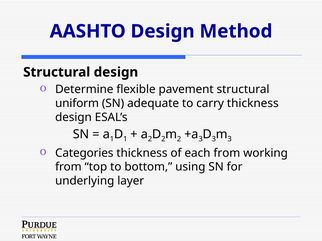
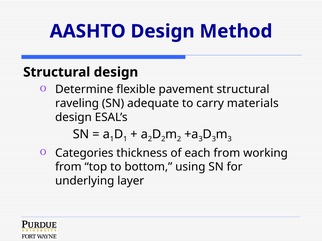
uniform: uniform -> raveling (77, 103)
carry thickness: thickness -> materials (253, 103)
